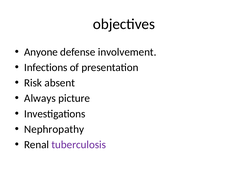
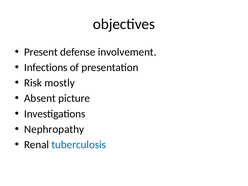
Anyone: Anyone -> Present (41, 52)
absent: absent -> mostly (60, 83)
Always: Always -> Absent (40, 98)
tuberculosis colour: purple -> blue (79, 145)
